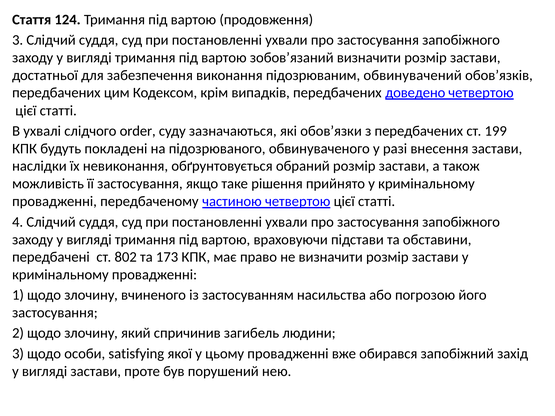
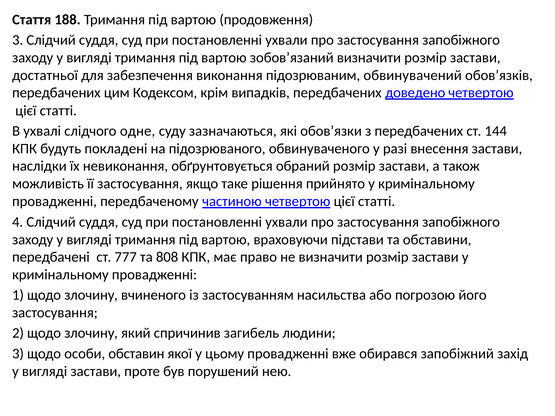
124: 124 -> 188 (68, 20)
order: order -> одне (138, 131)
199: 199 -> 144 (496, 131)
802: 802 -> 777 (126, 257)
173: 173 -> 808 (167, 257)
satisfying: satisfying -> обставин (136, 354)
